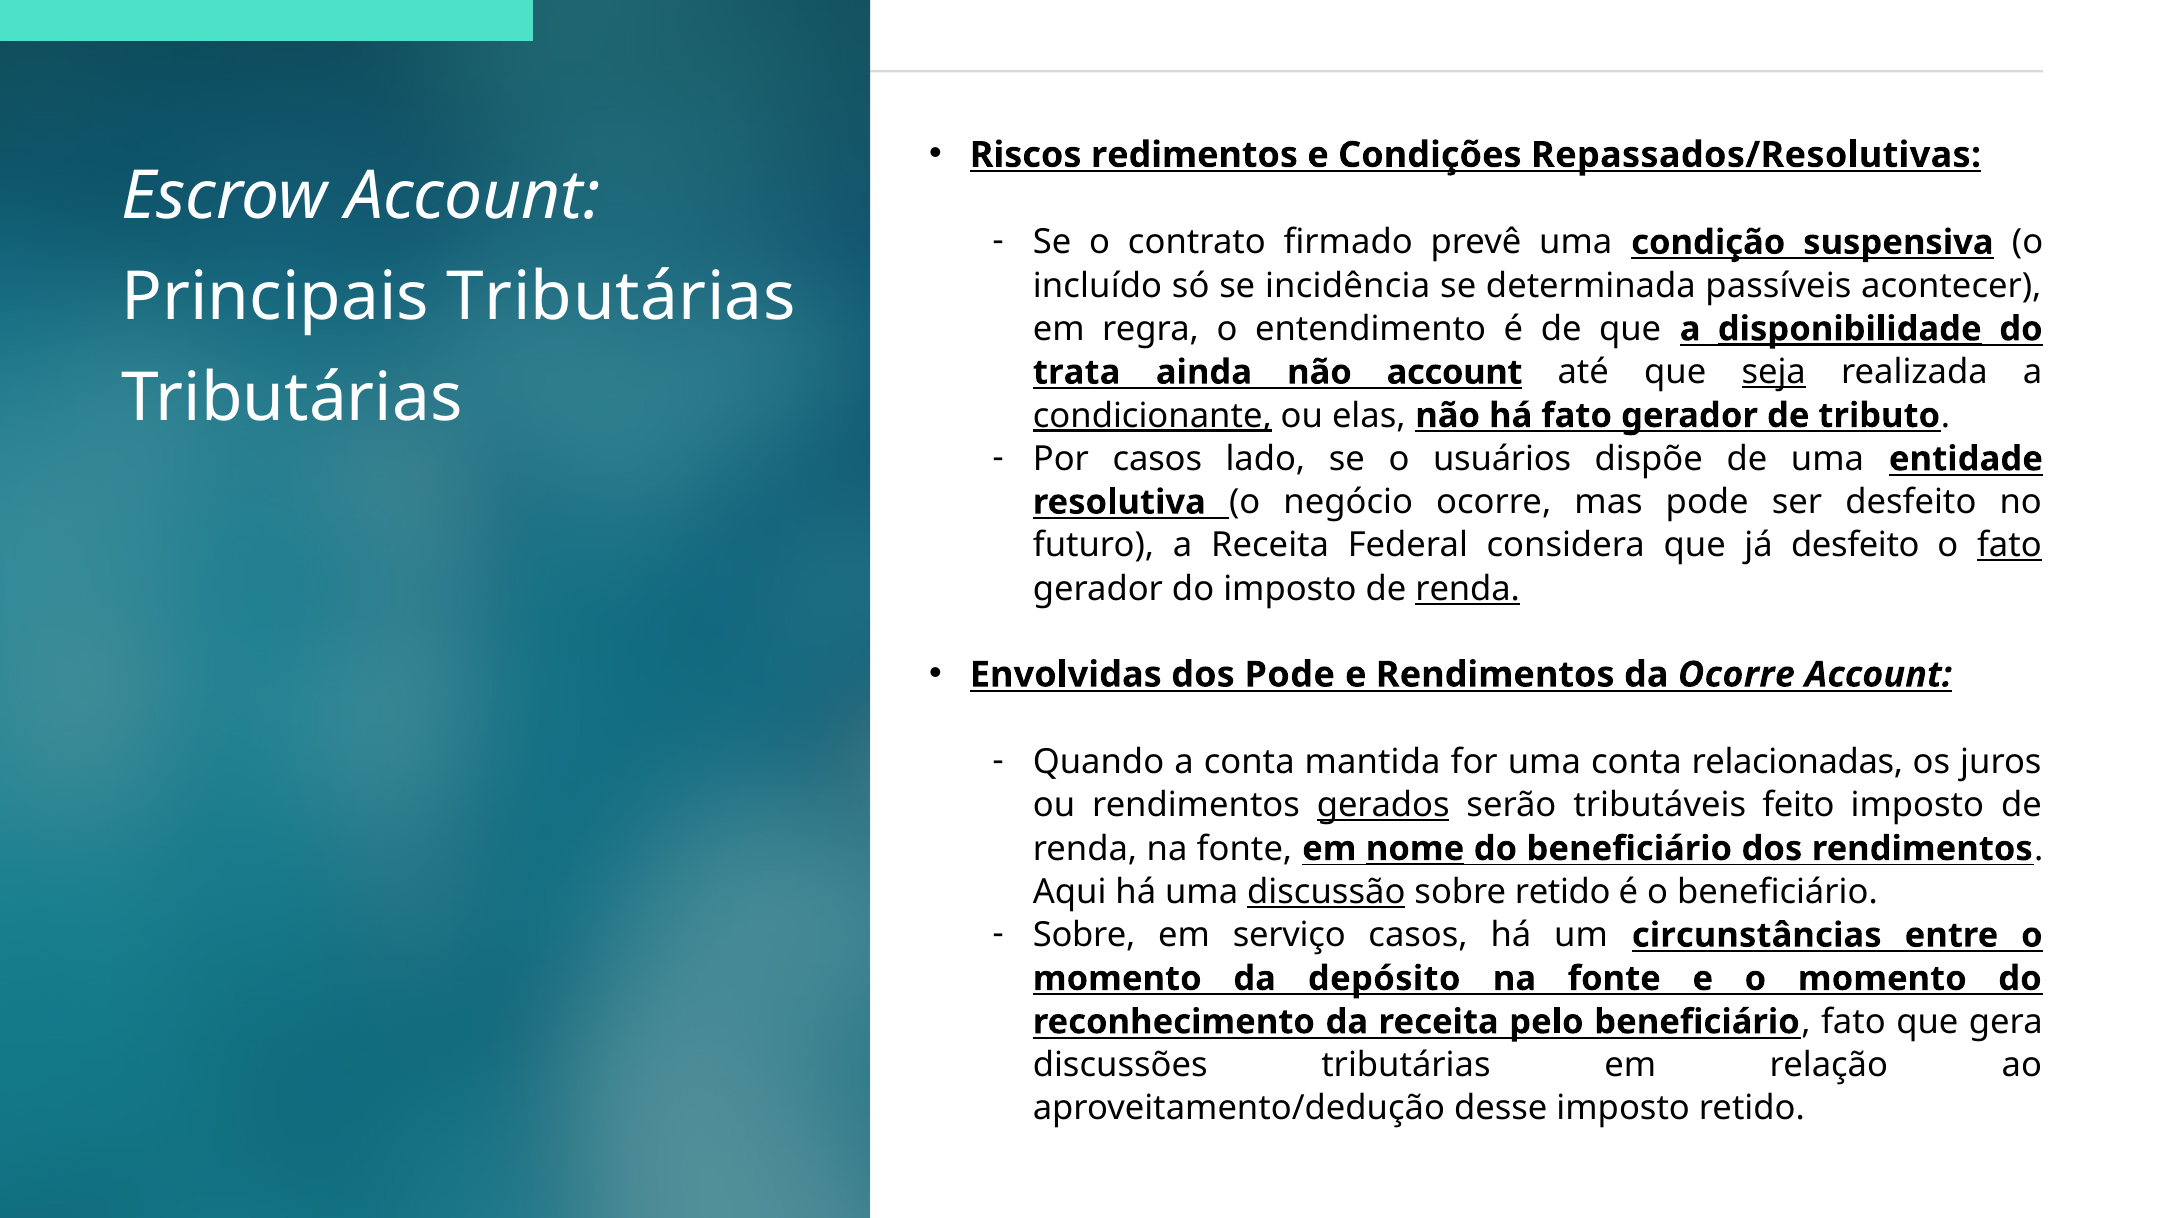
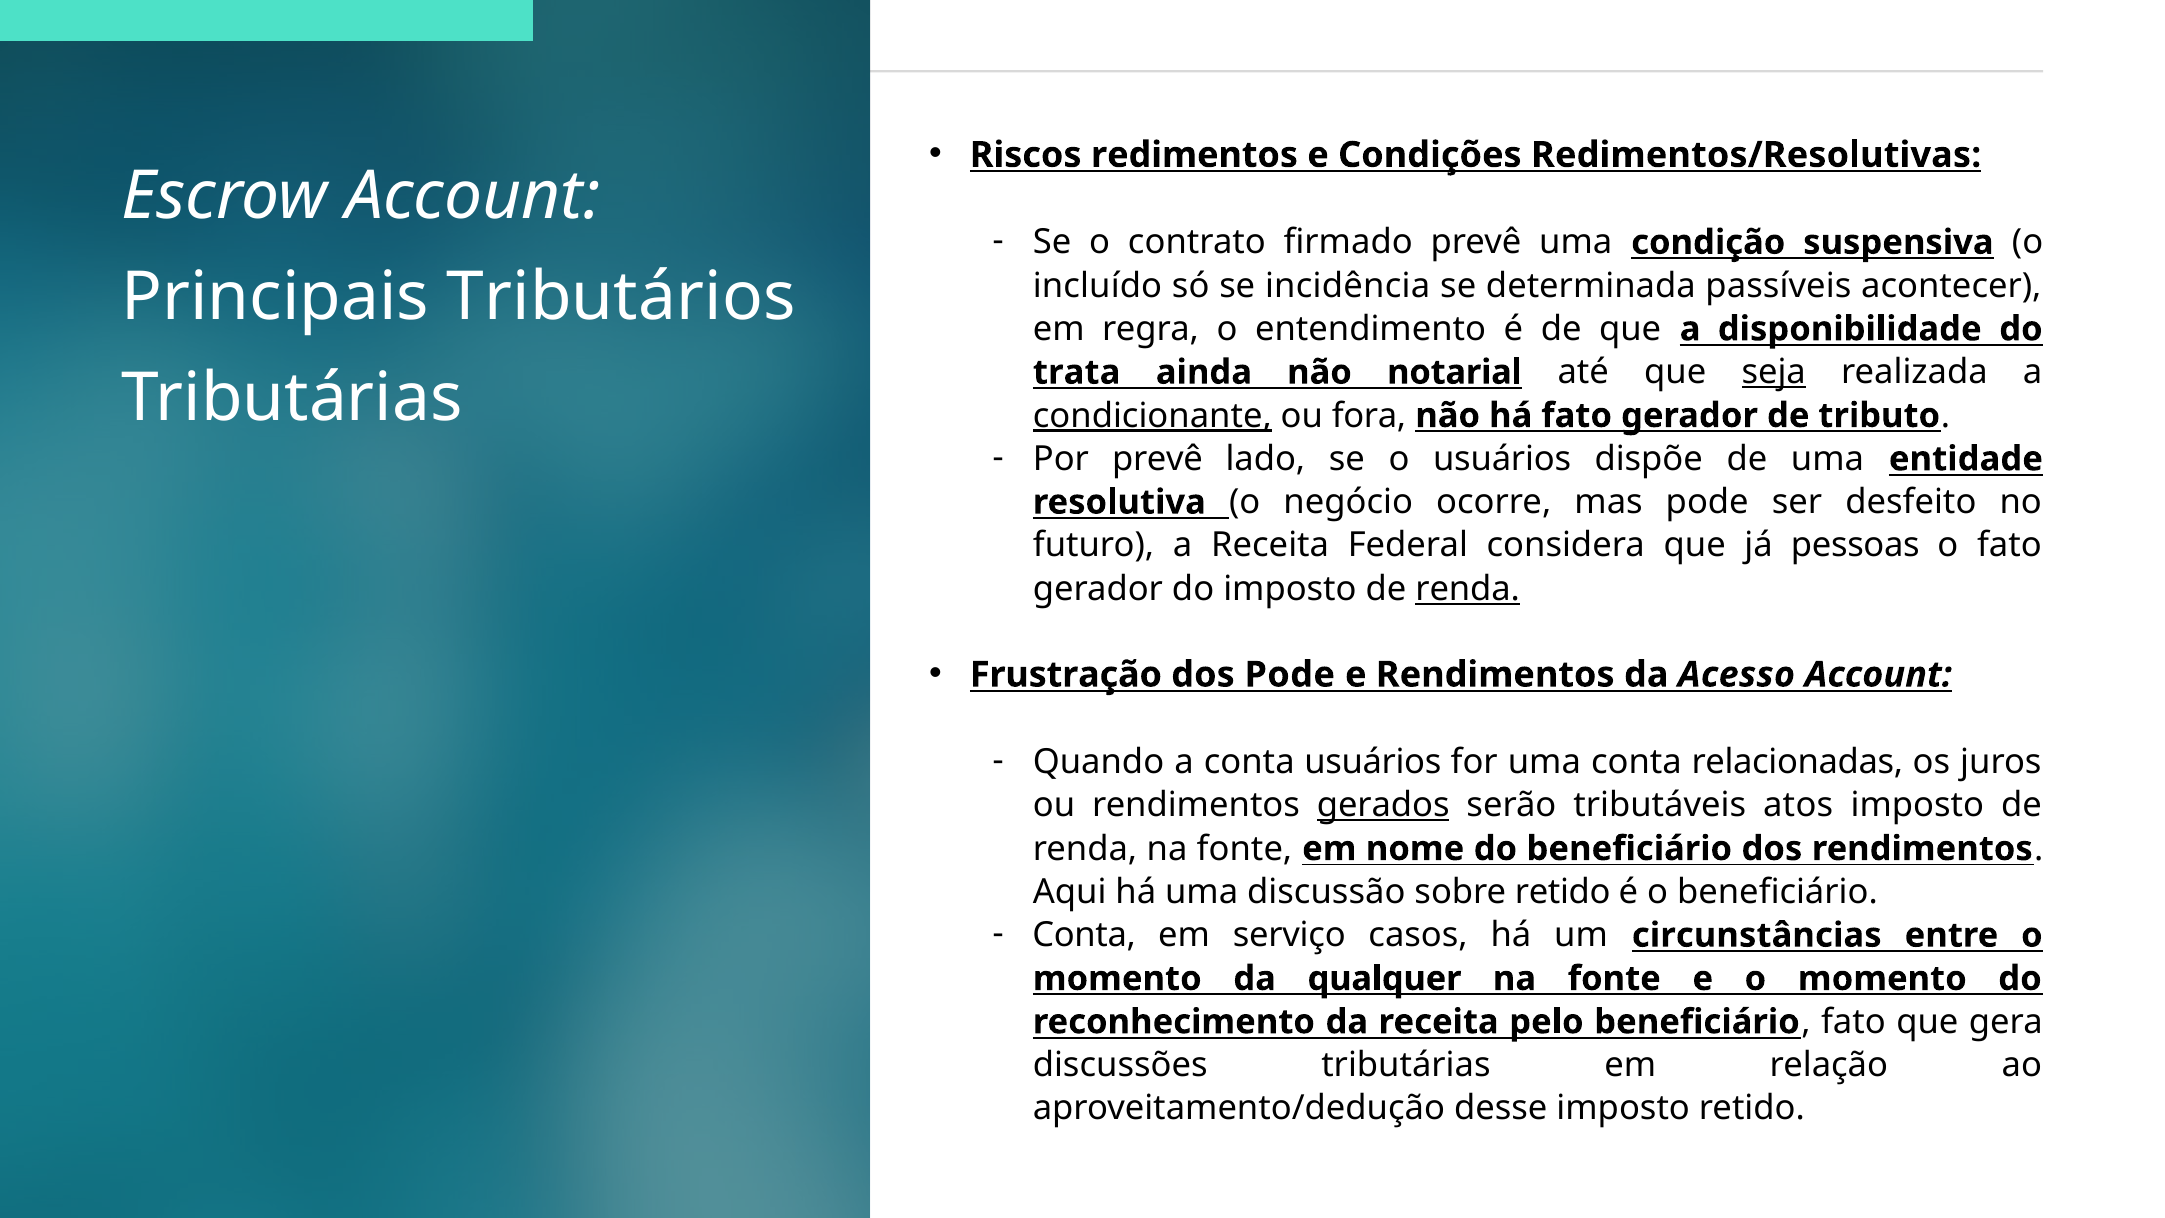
Repassados/Resolutivas: Repassados/Resolutivas -> Redimentos/Resolutivas (1756, 155)
Principais Tributárias: Tributárias -> Tributários (621, 297)
disponibilidade underline: present -> none (1850, 329)
não account: account -> notarial (1454, 372)
elas: elas -> fora (1369, 416)
Por casos: casos -> prevê (1157, 459)
já desfeito: desfeito -> pessoas (1855, 545)
fato underline: present -> none (2009, 545)
Envolvidas: Envolvidas -> Frustração (1066, 675)
da Ocorre: Ocorre -> Acesso (1736, 675)
conta mantida: mantida -> usuários (1373, 762)
feito: feito -> atos (1798, 805)
nome underline: present -> none (1415, 849)
discussão underline: present -> none (1326, 892)
Sobre: Sobre -> Conta (1084, 935)
depósito: depósito -> qualquer (1384, 978)
